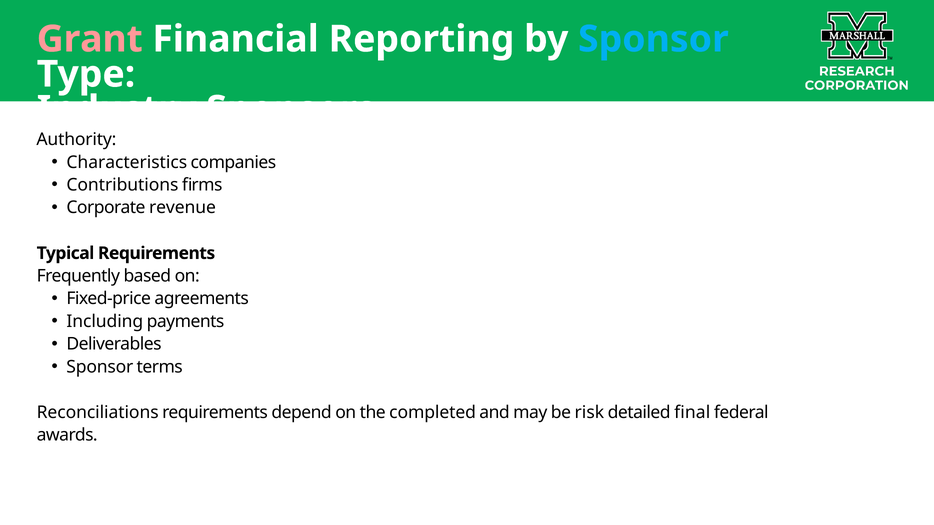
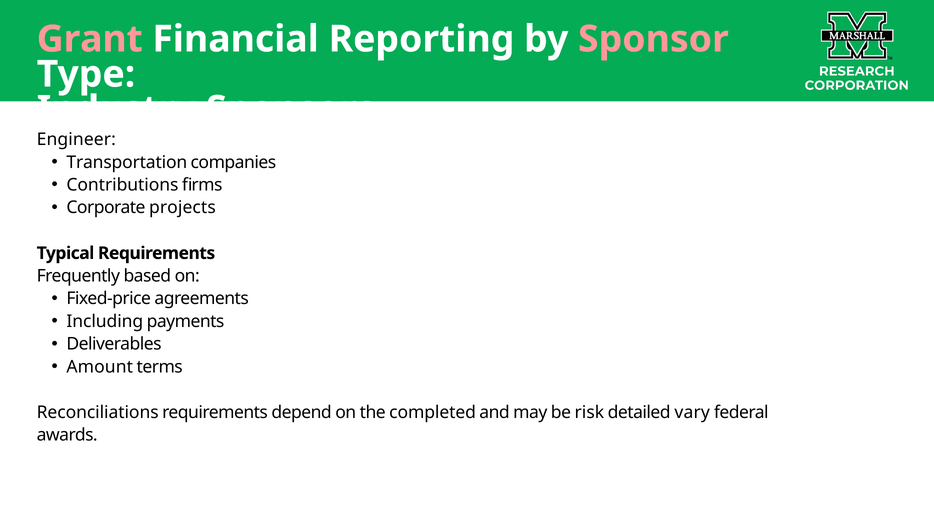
Sponsor colour: light blue -> pink (653, 39)
Industry underline: none -> present (117, 109)
Authority: Authority -> Engineer (76, 140)
Characteristics: Characteristics -> Transportation (127, 162)
revenue: revenue -> projects (182, 208)
Sponsor: Sponsor -> Amount (100, 367)
final: final -> vary (692, 413)
